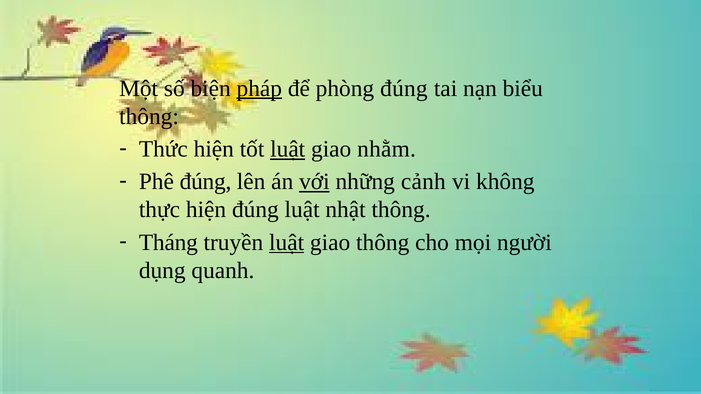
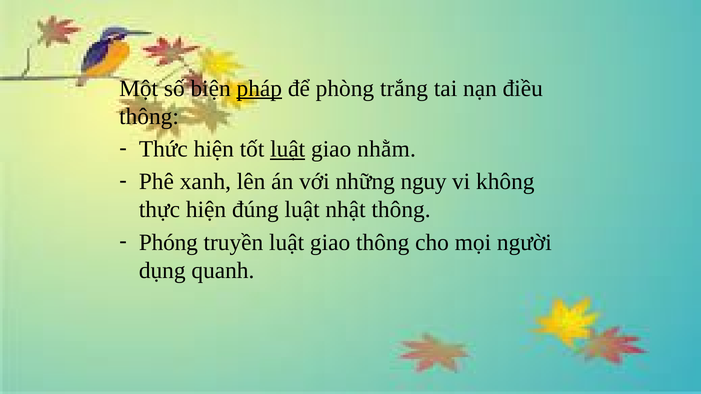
phòng đúng: đúng -> trắng (404, 88)
biểu: biểu -> điều (523, 88)
Phê đúng: đúng -> xanh (205, 182)
với underline: present -> none (314, 182)
cảnh: cảnh -> nguy (424, 182)
Tháng: Tháng -> Phóng (168, 243)
luật underline: present -> none (287, 243)
